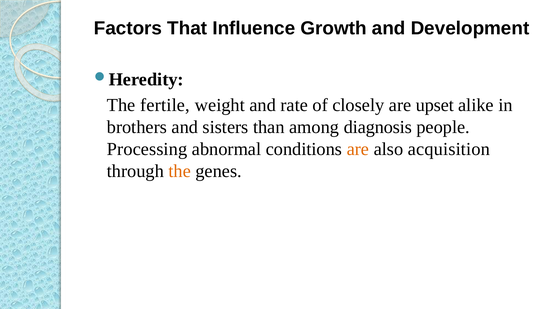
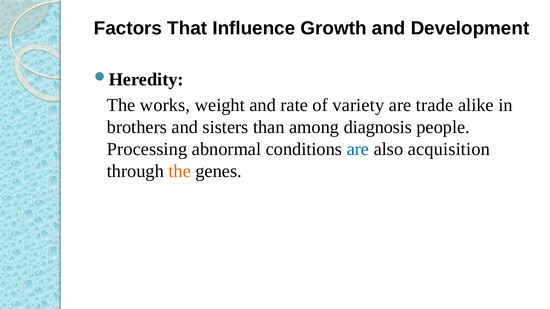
fertile: fertile -> works (165, 105)
closely: closely -> variety (358, 105)
upset: upset -> trade (435, 105)
are colour: orange -> blue (358, 149)
